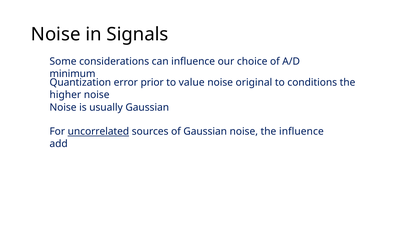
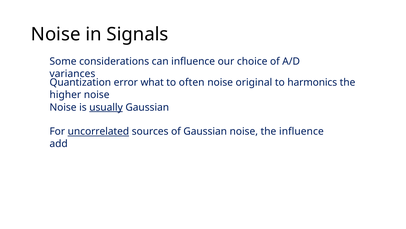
minimum: minimum -> variances (72, 74)
prior: prior -> what (152, 82)
value: value -> often (192, 82)
conditions: conditions -> harmonics (312, 82)
usually underline: none -> present (106, 107)
